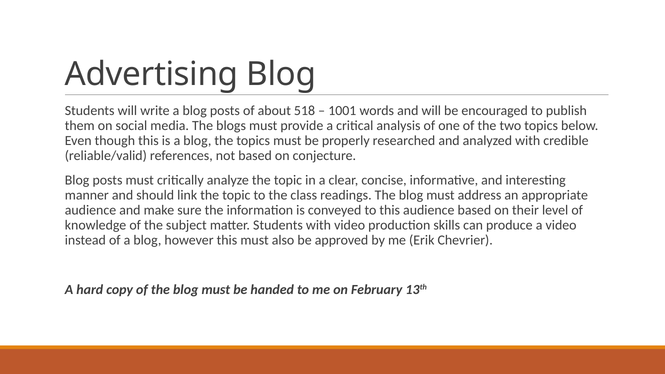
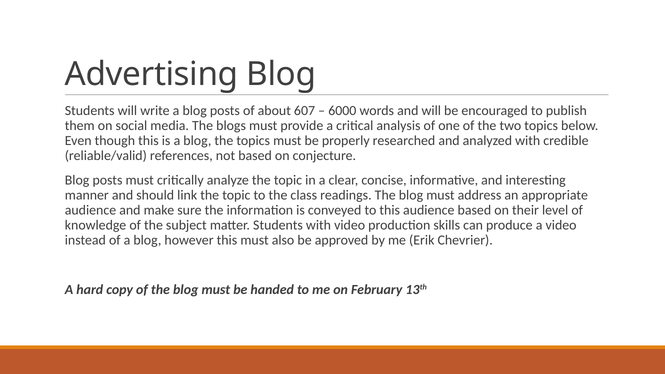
518: 518 -> 607 (305, 111)
1001: 1001 -> 6000 (342, 111)
